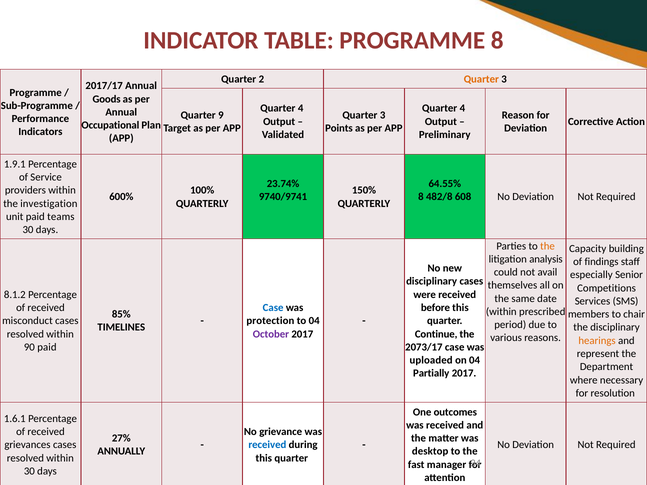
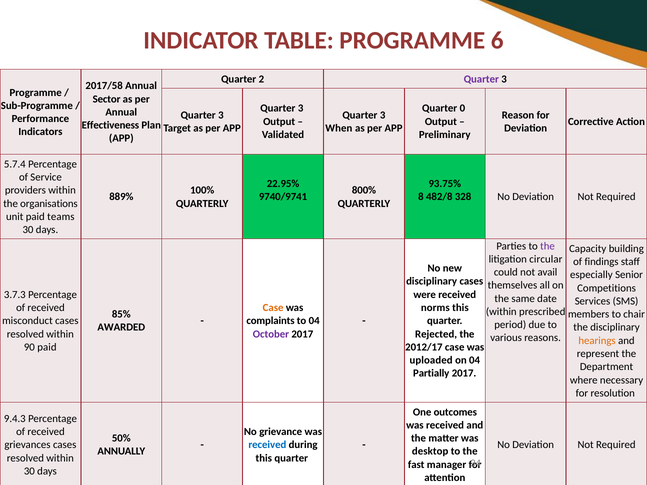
PROGRAMME 8: 8 -> 6 (497, 40)
Quarter colour: orange -> purple (481, 79)
2017/17: 2017/17 -> 2017/58 (104, 86)
Goods: Goods -> Sector (107, 99)
4: 4 -> 3 (301, 108)
4: 4 -> 0 (462, 108)
9: 9 -> 3 (221, 115)
Occupational: Occupational -> Effectiveness (110, 125)
Points: Points -> When (339, 128)
1.9.1: 1.9.1 -> 5.7.4 (15, 164)
23.74%: 23.74% -> 22.95% (283, 184)
64.55%: 64.55% -> 93.75% (445, 184)
150%: 150% -> 800% (364, 190)
600%: 600% -> 889% (121, 197)
608: 608 -> 328 (463, 197)
investigation: investigation -> organisations (49, 204)
the colour: orange -> purple (547, 246)
analysis: analysis -> circular (546, 259)
8.1.2: 8.1.2 -> 3.7.3 (15, 295)
Case colour: blue -> orange (273, 308)
before: before -> norms (435, 308)
protection: protection -> complaints (271, 321)
TIMELINES: TIMELINES -> AWARDED (121, 328)
Continue: Continue -> Rejected (436, 334)
2073/17: 2073/17 -> 2012/17 (424, 347)
1.6.1: 1.6.1 -> 9.4.3 (15, 419)
27%: 27% -> 50% (121, 438)
